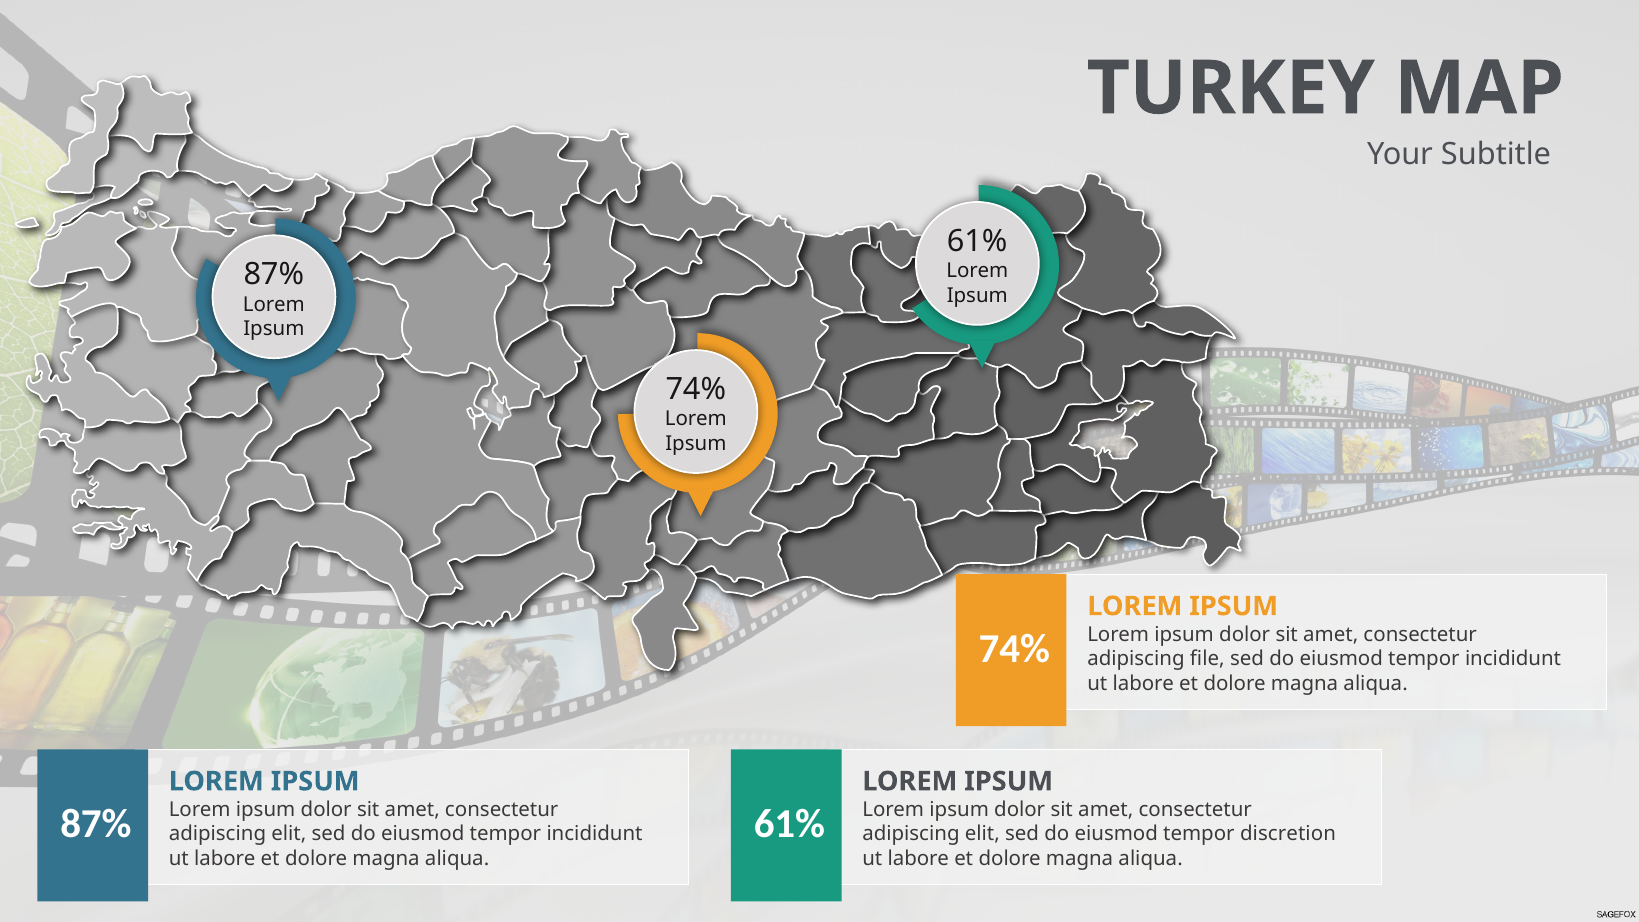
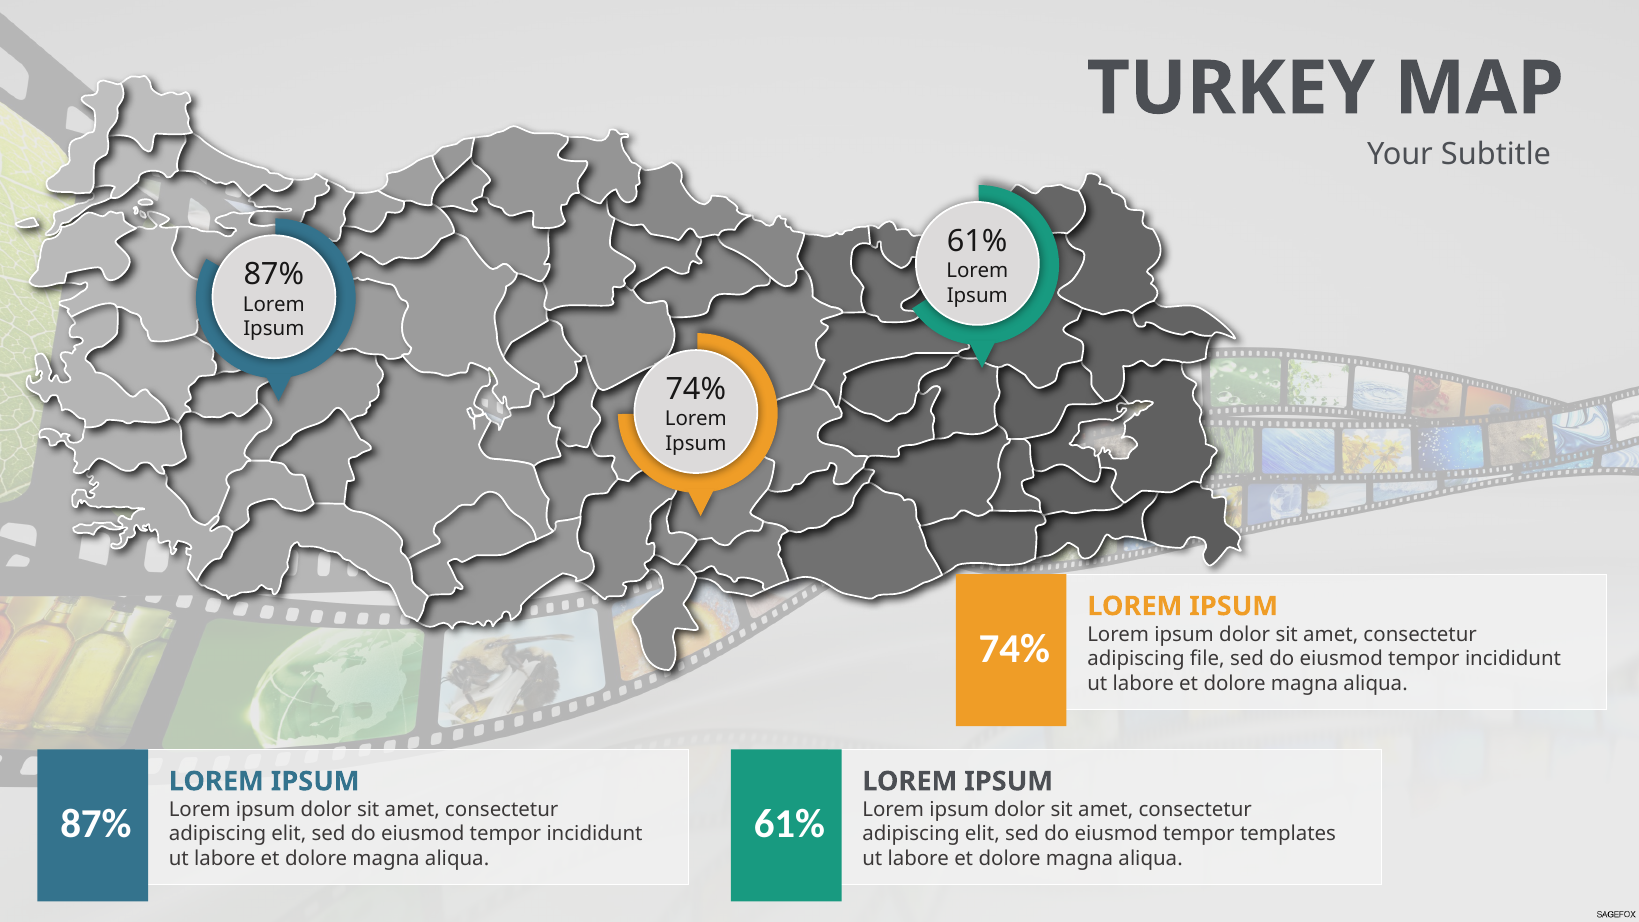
discretion: discretion -> templates (1288, 834)
